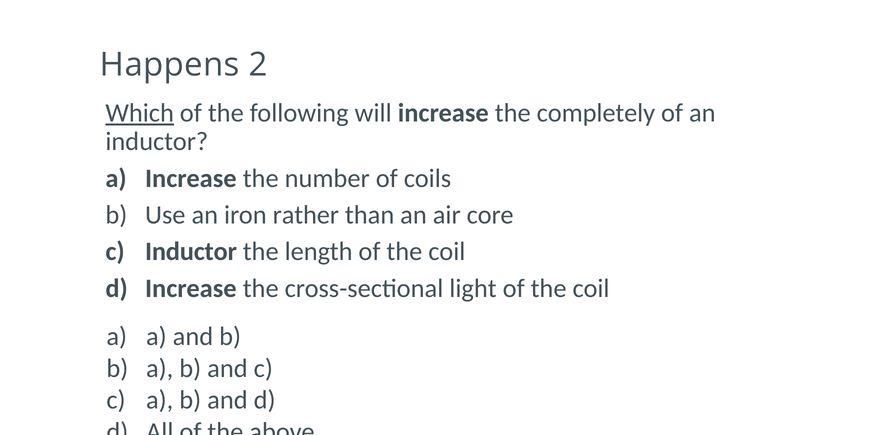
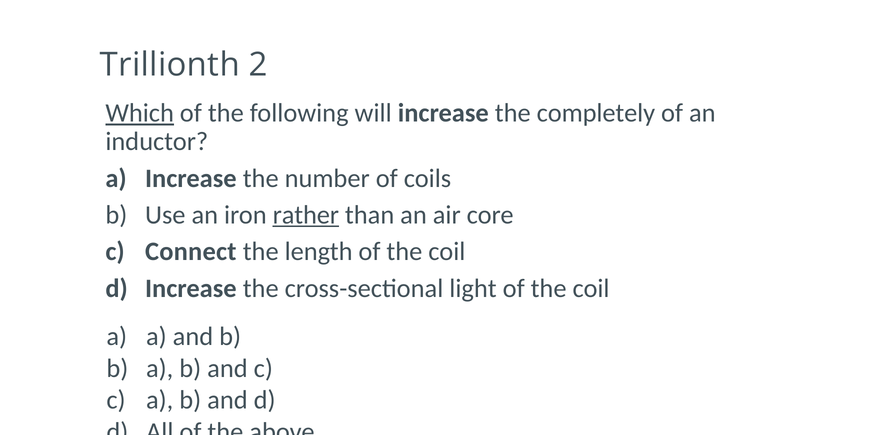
Happens: Happens -> Trillionth (170, 65)
rather underline: none -> present (306, 215)
c Inductor: Inductor -> Connect (191, 251)
